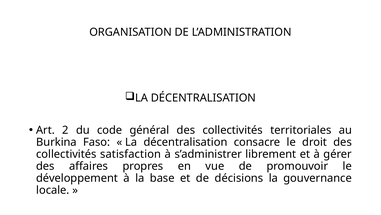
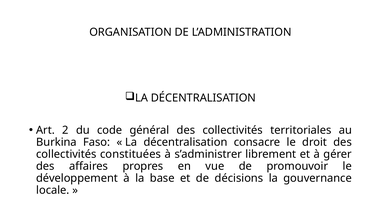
satisfaction: satisfaction -> constituées (131, 154)
